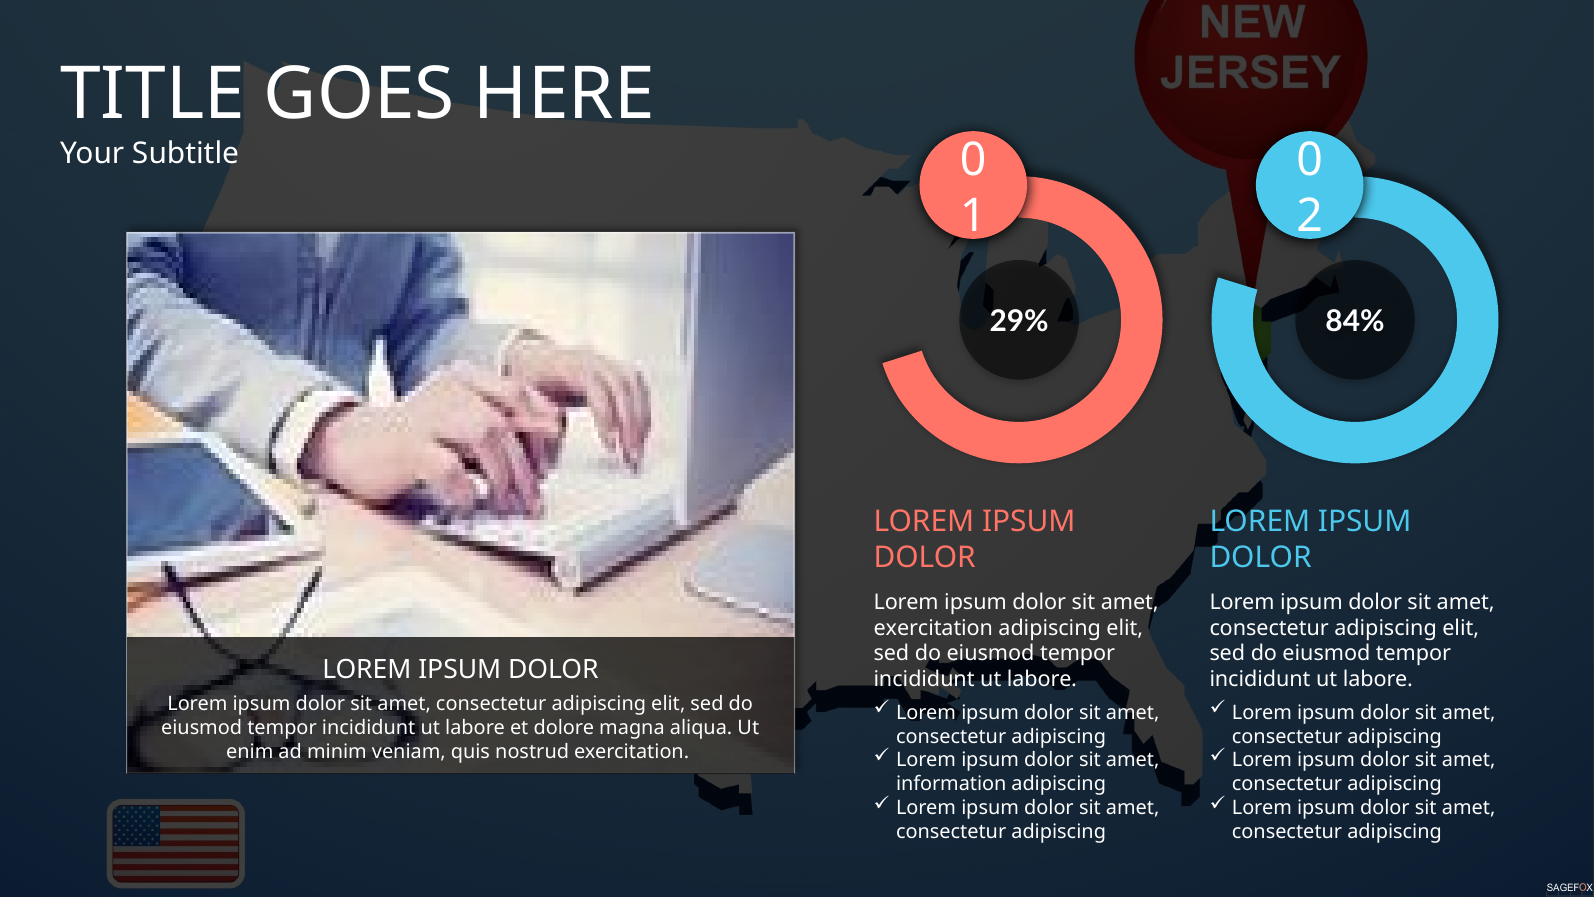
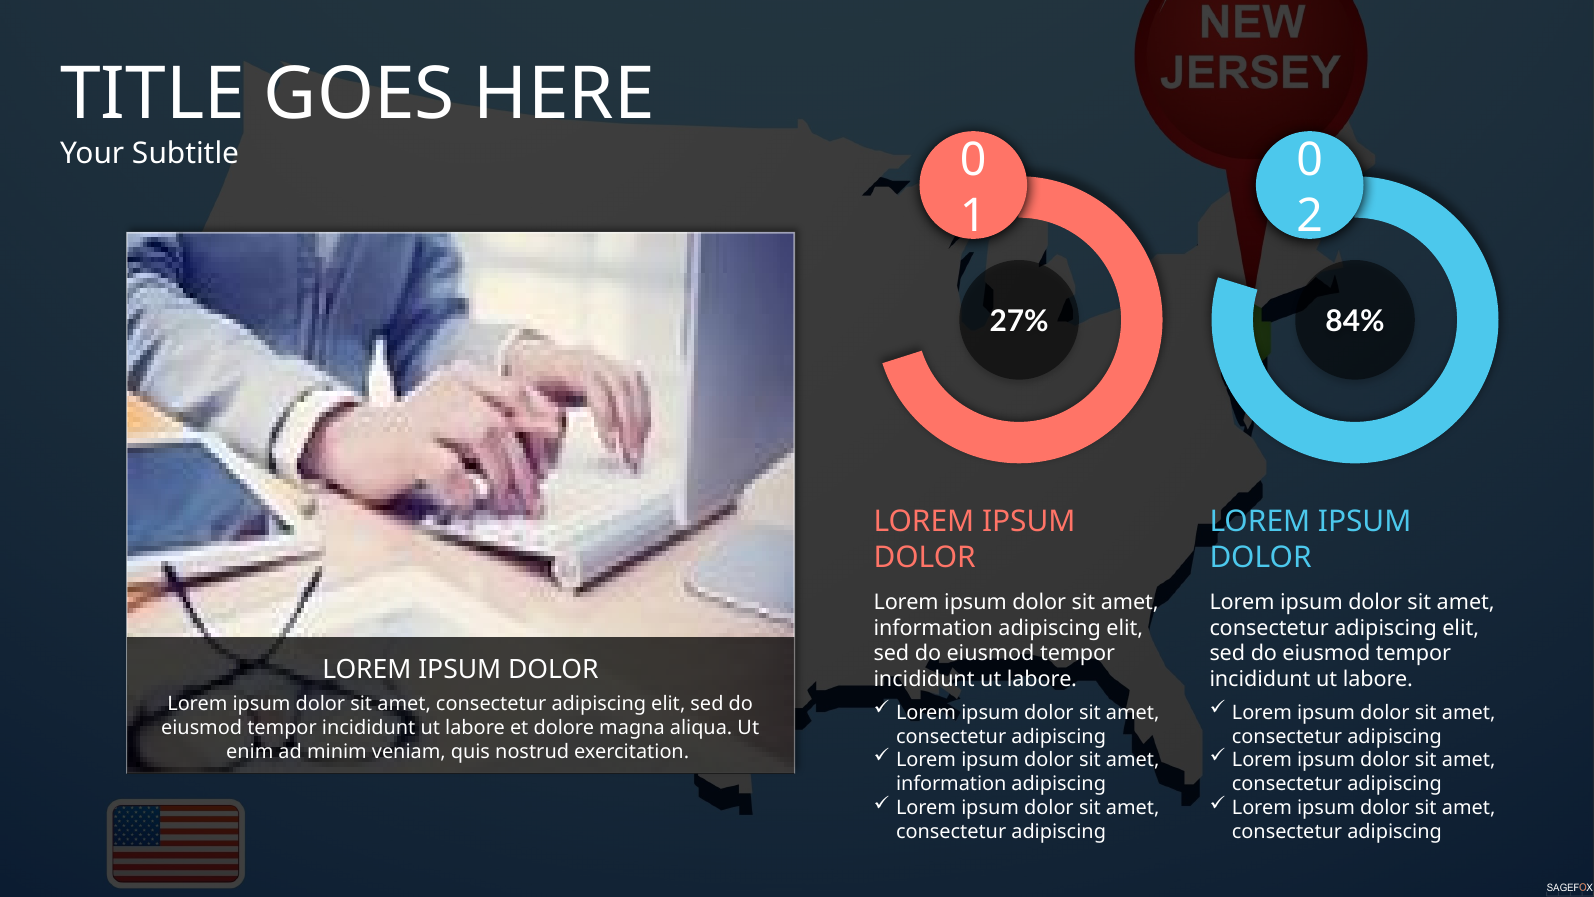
29%: 29% -> 27% (1019, 322)
exercitation: exercitation -> information (933, 628)
